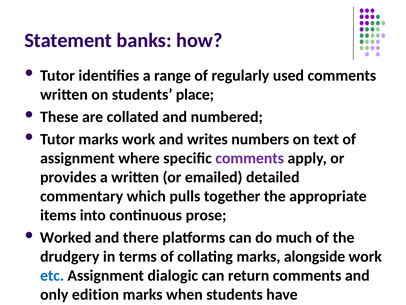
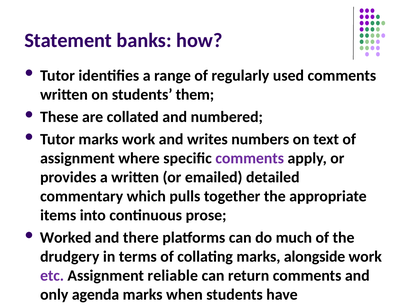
place: place -> them (195, 94)
etc colour: blue -> purple (52, 275)
dialogic: dialogic -> reliable (173, 275)
edition: edition -> agenda (96, 294)
